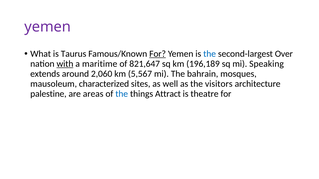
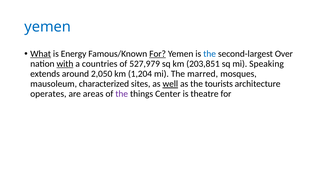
yemen colour: purple -> blue (48, 27)
What underline: none -> present (41, 54)
Taurus: Taurus -> Energy (74, 54)
maritime: maritime -> countries (100, 64)
821,647: 821,647 -> 527,979 (145, 64)
196,189: 196,189 -> 203,851 (203, 64)
2,060: 2,060 -> 2,050 (102, 74)
5,567: 5,567 -> 1,204 (140, 74)
bahrain: bahrain -> marred (203, 74)
well underline: none -> present (170, 84)
visitors: visitors -> tourists (219, 84)
palestine: palestine -> operates (48, 94)
the colour: blue -> purple (122, 94)
Attract: Attract -> Center (168, 94)
